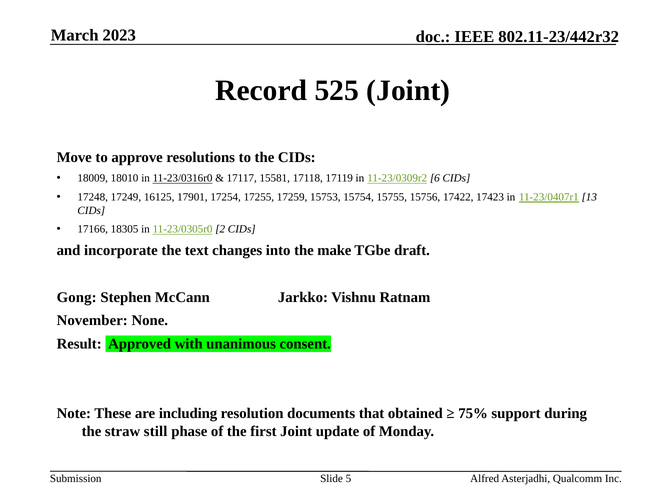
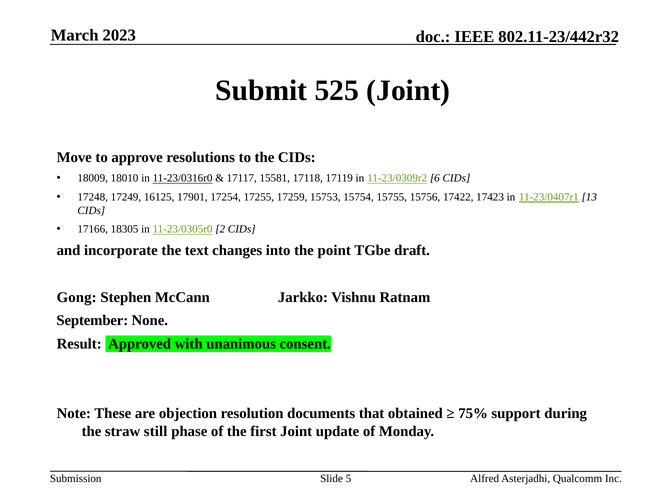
Record: Record -> Submit (261, 91)
make: make -> point (334, 251)
November: November -> September (92, 321)
including: including -> objection (188, 414)
